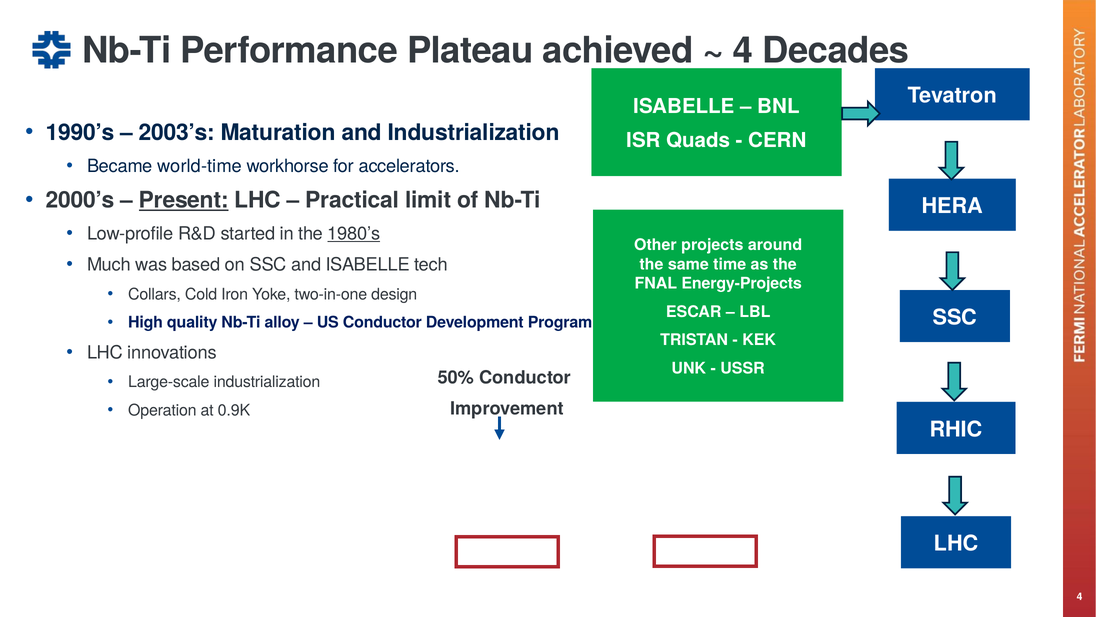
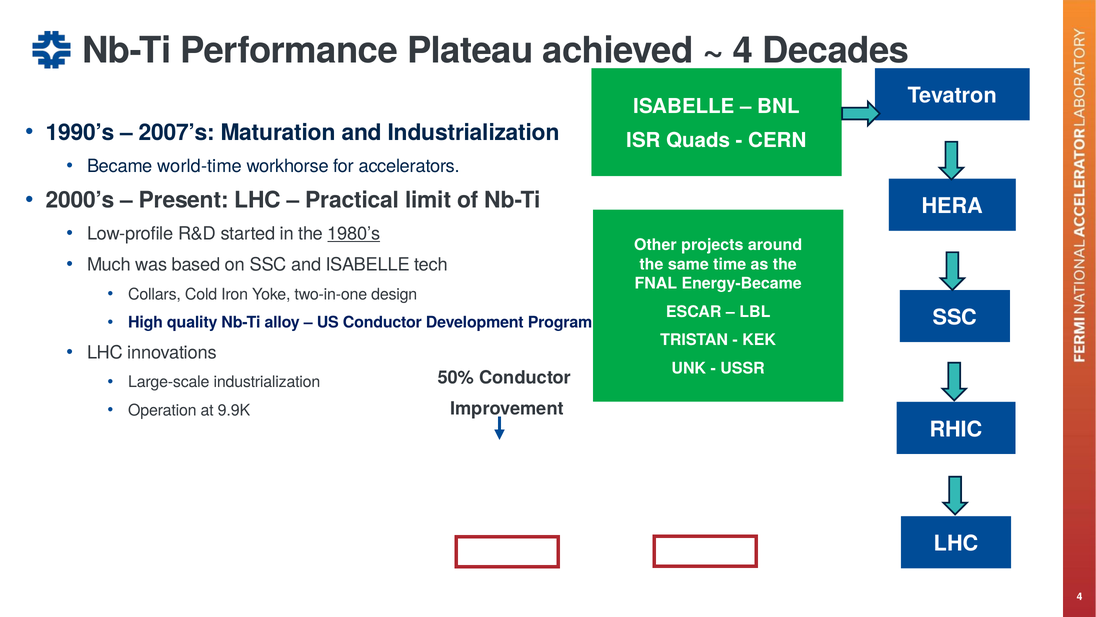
2003’s: 2003’s -> 2007’s (177, 133)
Present underline: present -> none (184, 200)
Energy-Projects: Energy-Projects -> Energy-Became (742, 283)
0.9K: 0.9K -> 9.9K (234, 410)
